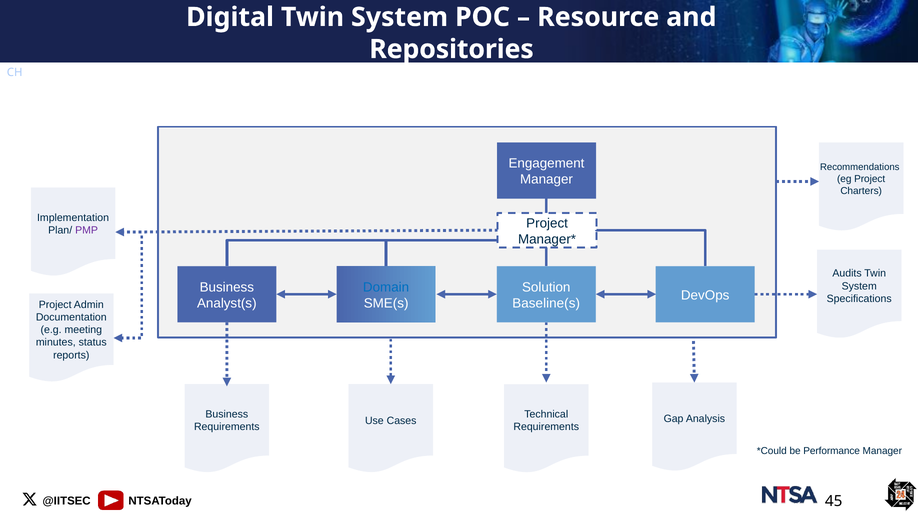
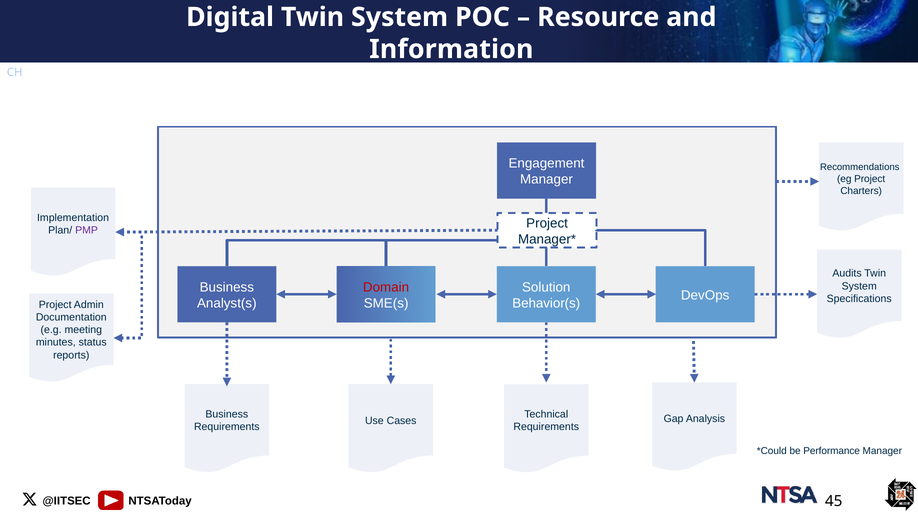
Repositories: Repositories -> Information (451, 49)
Domain colour: blue -> red (386, 287)
Baseline(s: Baseline(s -> Behavior(s (546, 303)
